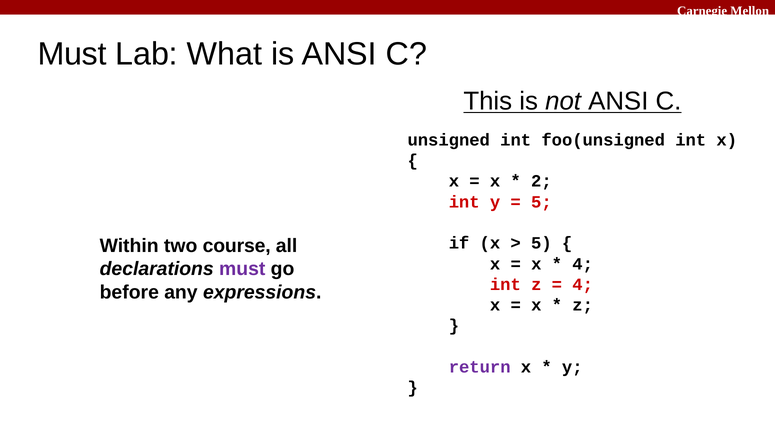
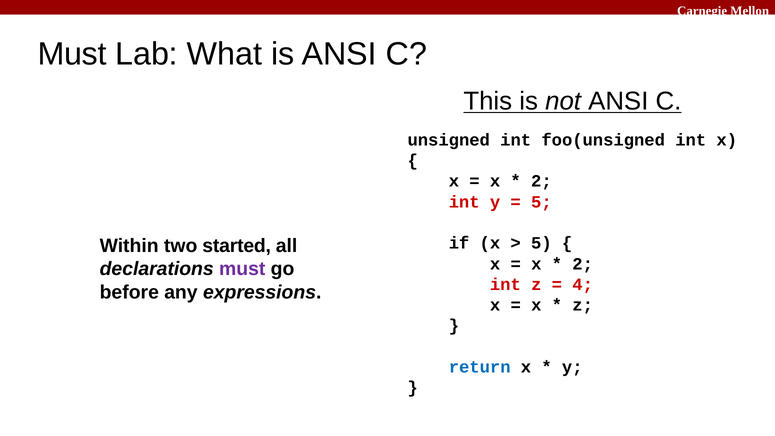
course: course -> started (237, 246)
4: 4 -> 2 (583, 264)
return colour: purple -> blue (480, 367)
